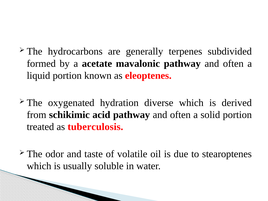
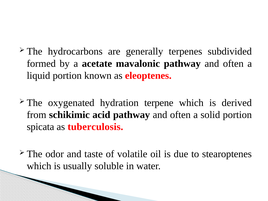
diverse: diverse -> terpene (159, 103)
treated: treated -> spicata (40, 127)
